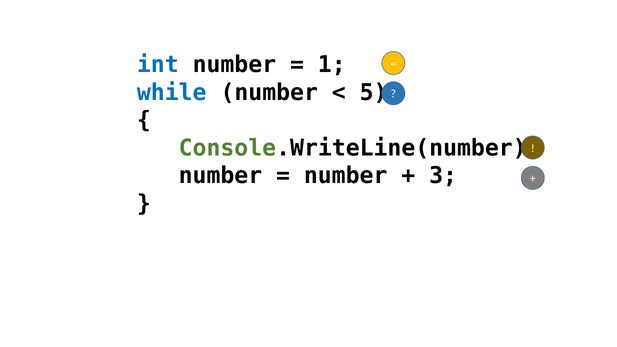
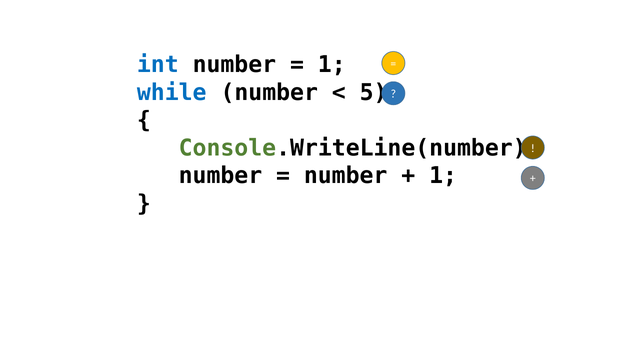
3: 3 -> 1 (443, 176)
